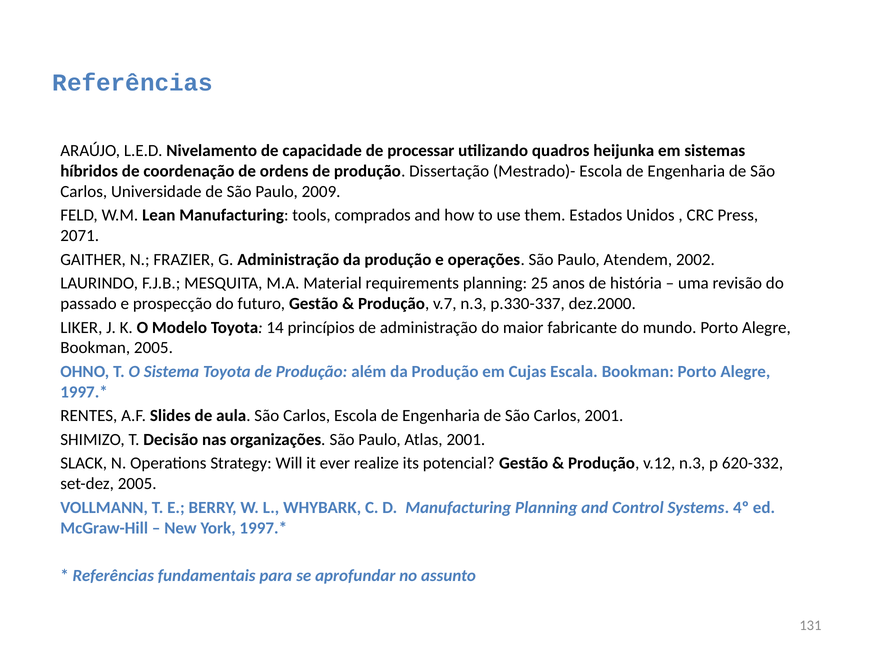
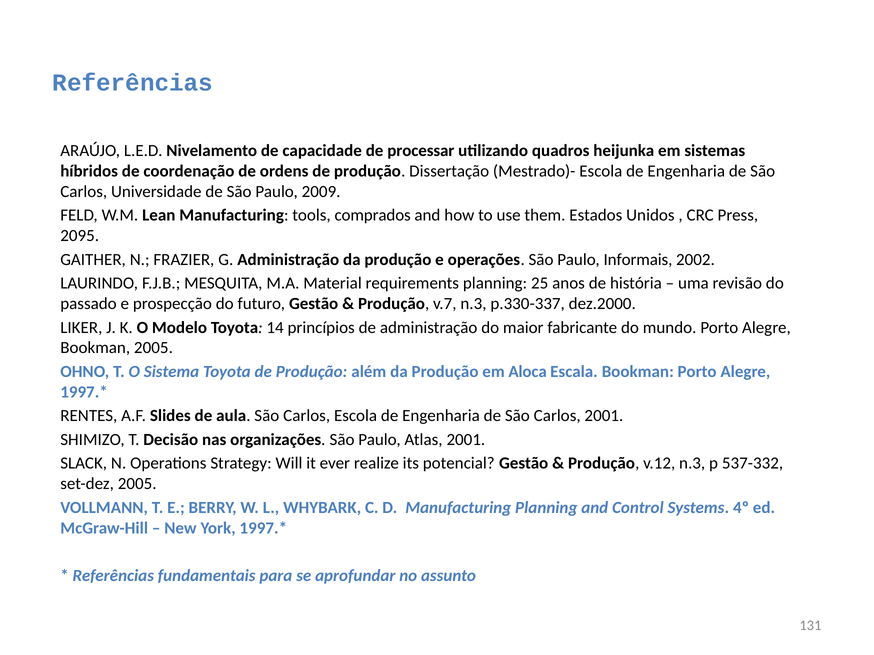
2071: 2071 -> 2095 (80, 236)
Atendem: Atendem -> Informais (638, 260)
Cujas: Cujas -> Aloca (528, 372)
620-332: 620-332 -> 537-332 (753, 464)
